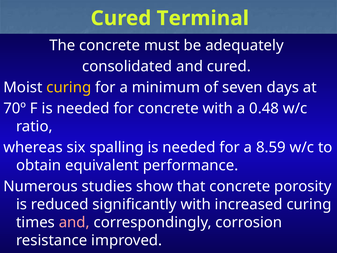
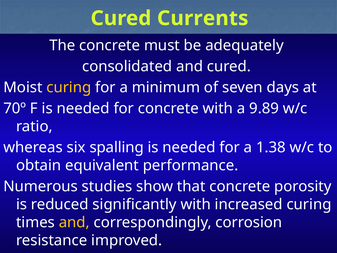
Terminal: Terminal -> Currents (203, 18)
0.48: 0.48 -> 9.89 (264, 108)
8.59: 8.59 -> 1.38 (271, 147)
and colour: pink -> yellow (74, 222)
